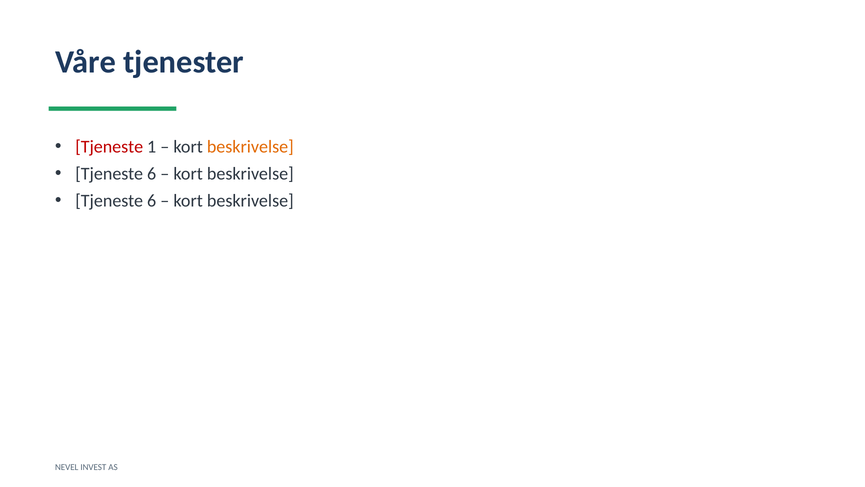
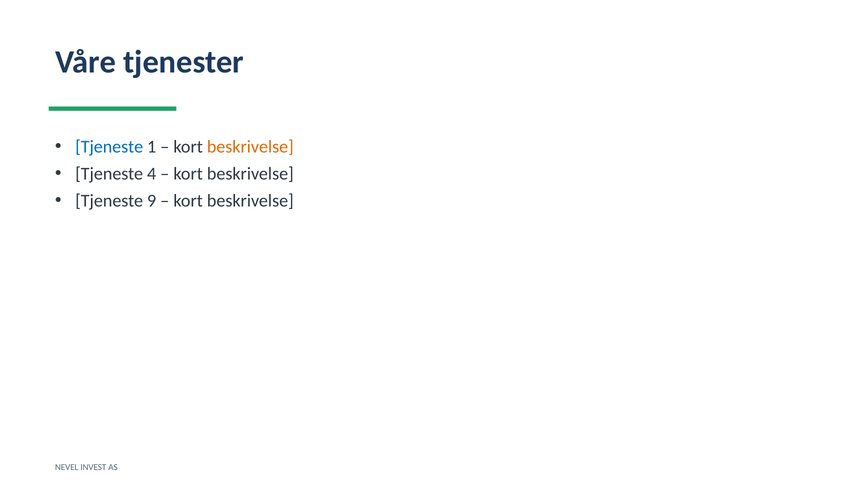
Tjeneste colour: red -> blue (109, 147)
6: 6 -> 4 (152, 174)
6: 6 -> 9 (152, 201)
